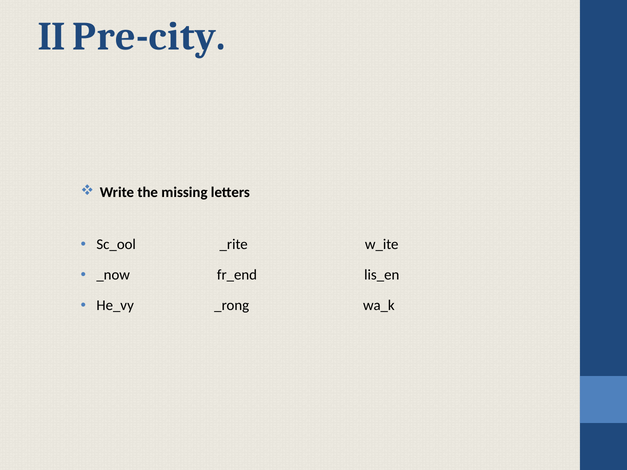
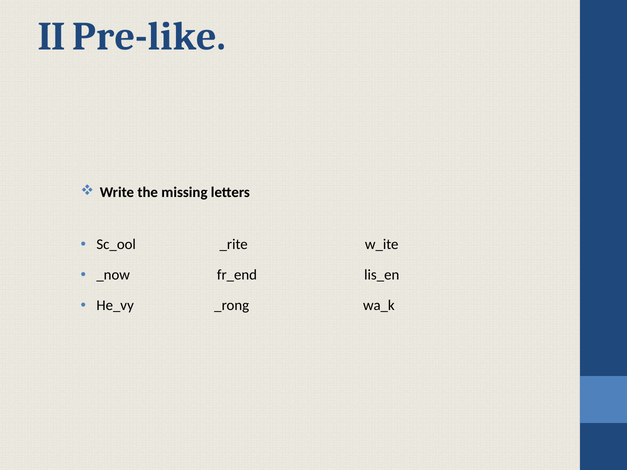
Pre-city: Pre-city -> Pre-like (149, 37)
